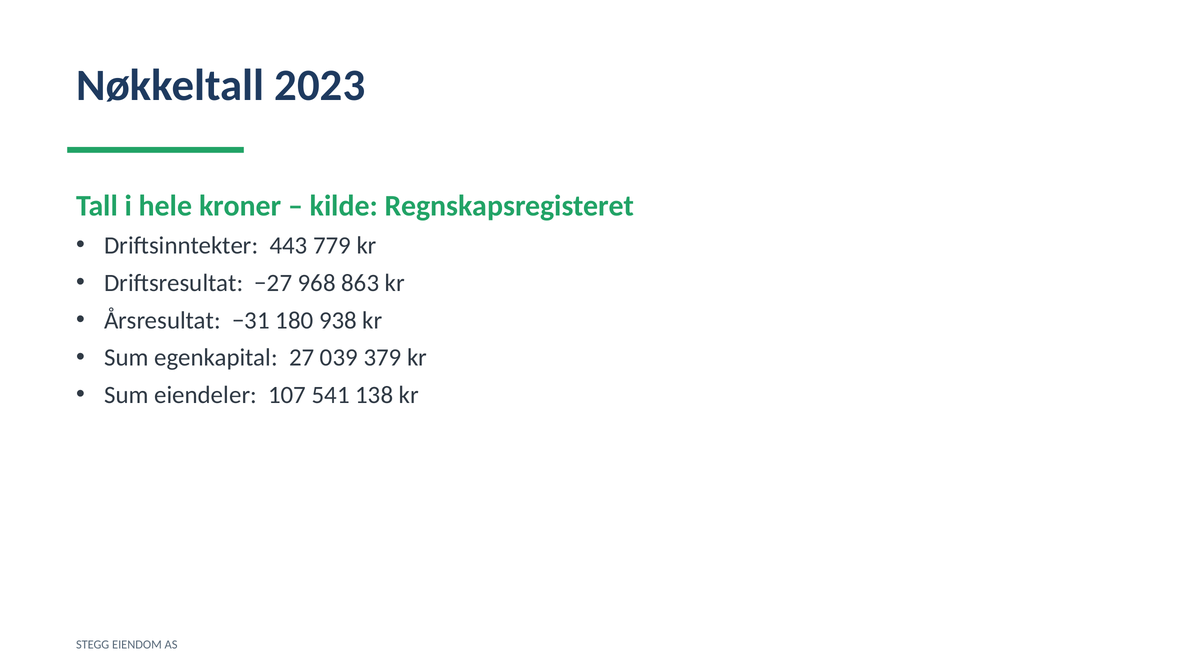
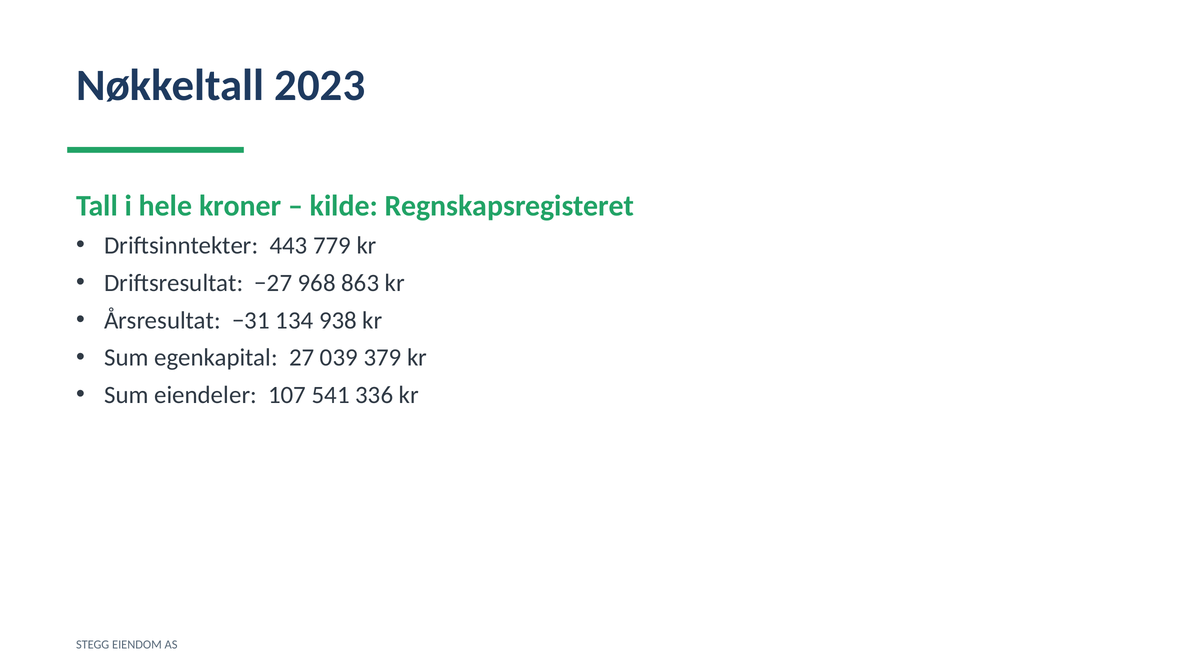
180: 180 -> 134 (294, 321)
138: 138 -> 336 (374, 396)
